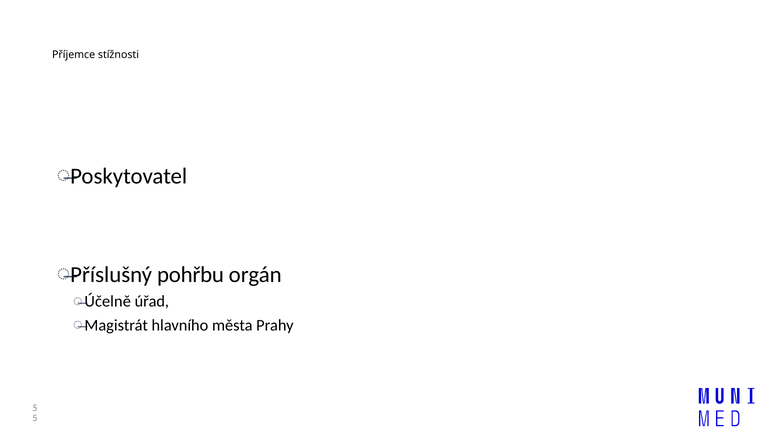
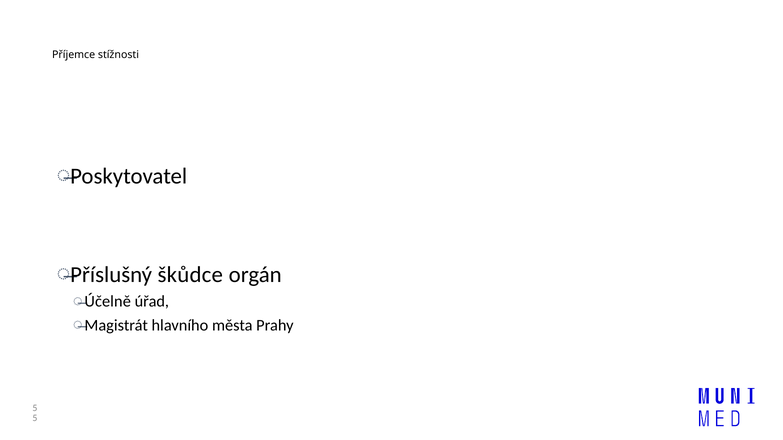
pohřbu: pohřbu -> škůdce (190, 275)
